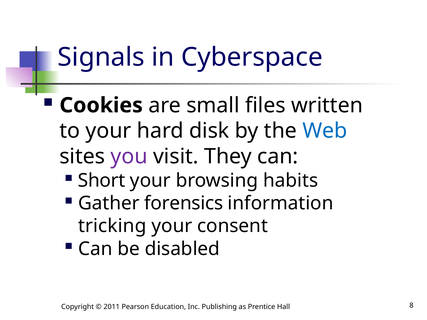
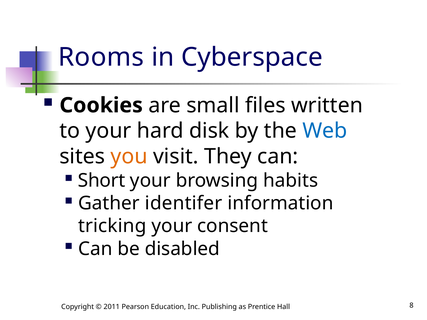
Signals: Signals -> Rooms (101, 57)
you colour: purple -> orange (129, 157)
forensics: forensics -> identifer (184, 203)
